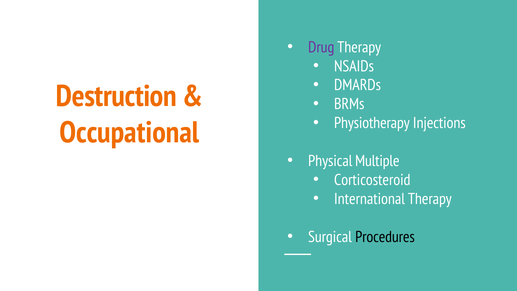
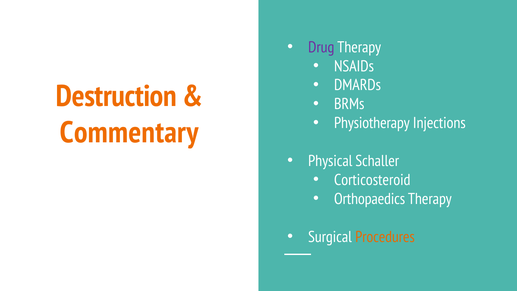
Occupational: Occupational -> Commentary (129, 132)
Multiple: Multiple -> Schaller (377, 161)
International: International -> Orthopaedics (370, 199)
Procedures colour: black -> orange (385, 237)
